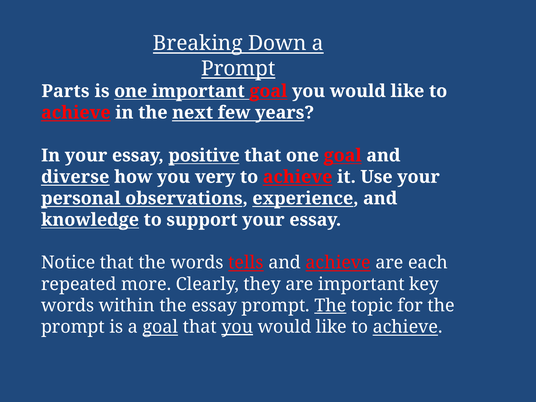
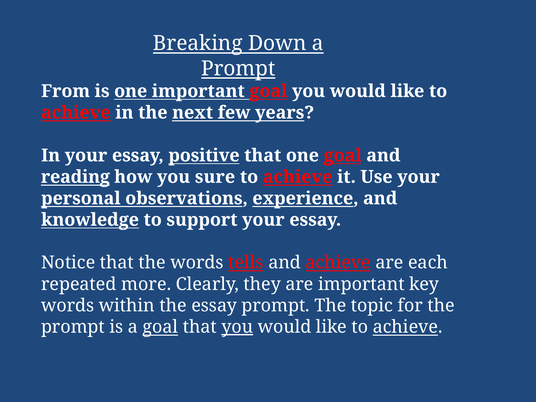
Parts: Parts -> From (66, 91)
diverse: diverse -> reading (75, 177)
very: very -> sure (215, 177)
The underline: present -> none (330, 306)
